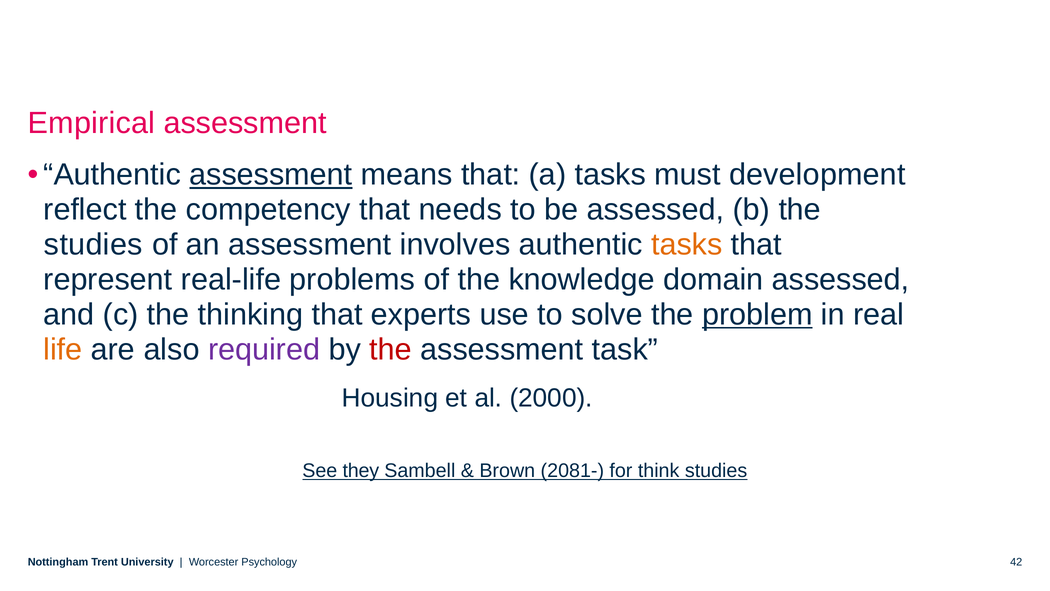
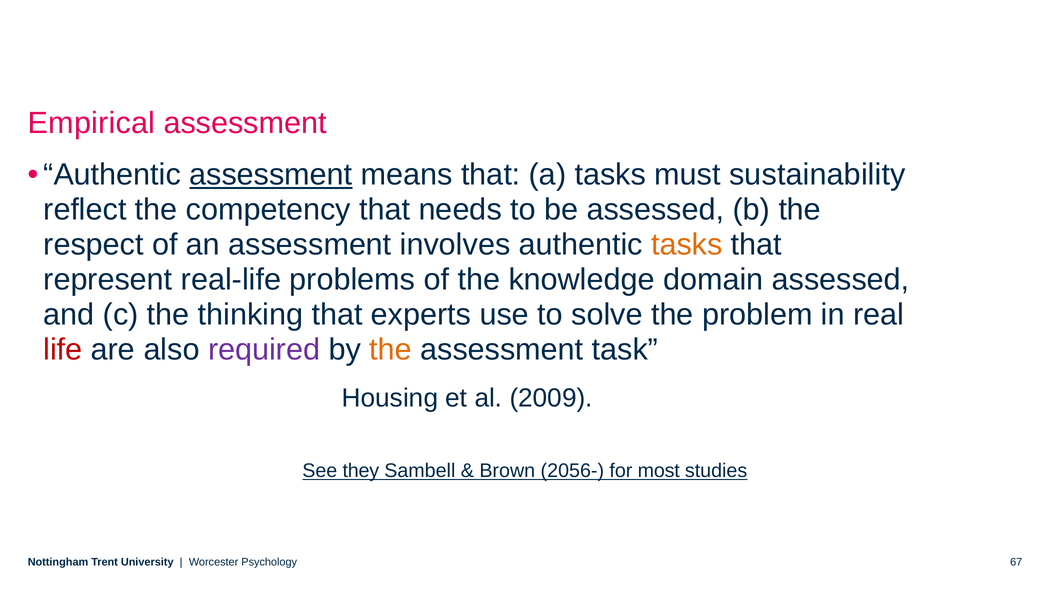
development: development -> sustainability (817, 175)
studies: studies -> respect (94, 244)
problem underline: present -> none (757, 314)
life colour: orange -> red (63, 349)
the colour: red -> orange (391, 349)
2000: 2000 -> 2009 (551, 398)
2081-: 2081- -> 2056- (572, 470)
think: think -> most (659, 470)
42: 42 -> 67 (1016, 562)
